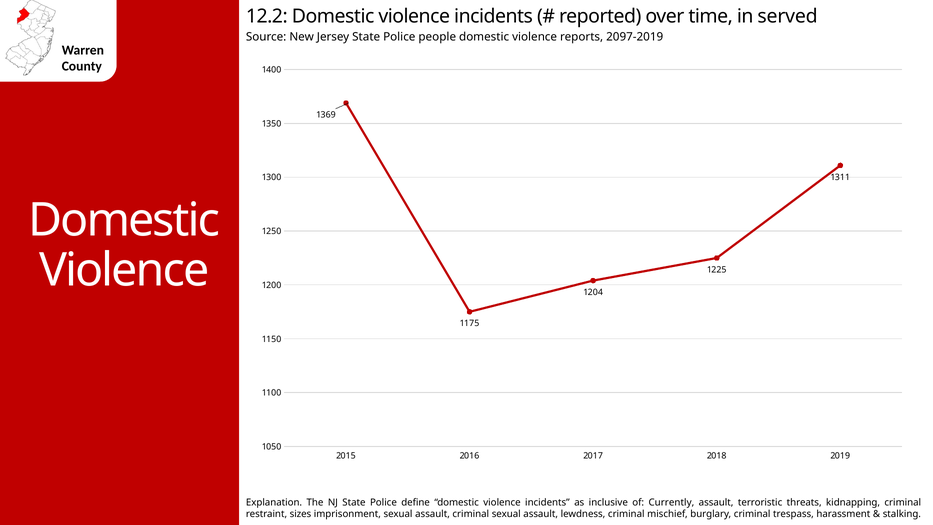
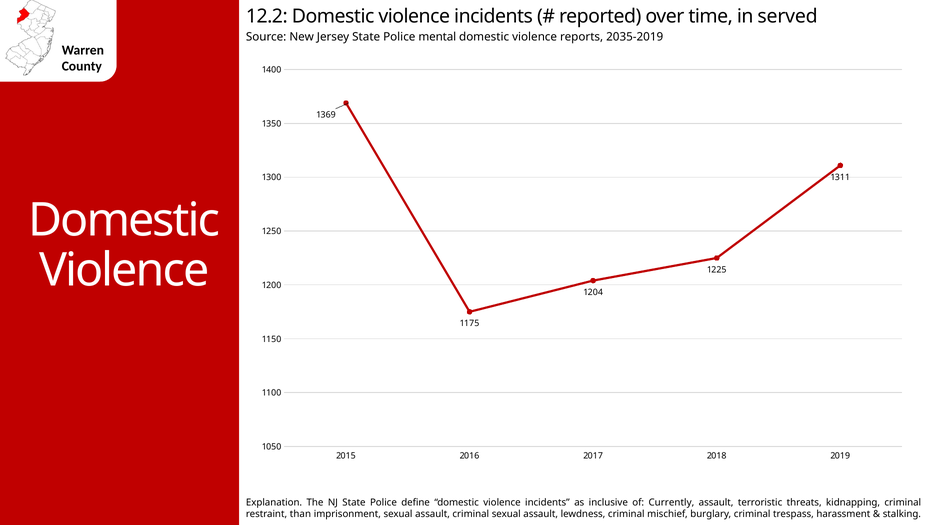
people: people -> mental (437, 37)
2097-2019: 2097-2019 -> 2035-2019 (635, 37)
sizes: sizes -> than (300, 514)
